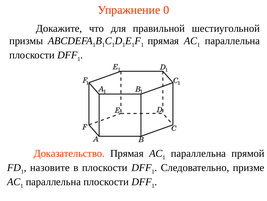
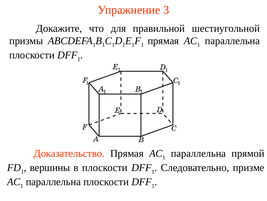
0: 0 -> 3 (166, 10)
назовите: назовите -> вершины (50, 167)
